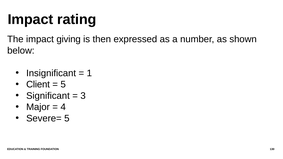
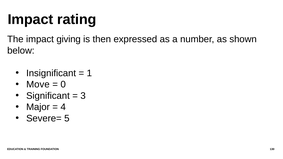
Client: Client -> Move (38, 85)
5: 5 -> 0 (63, 85)
